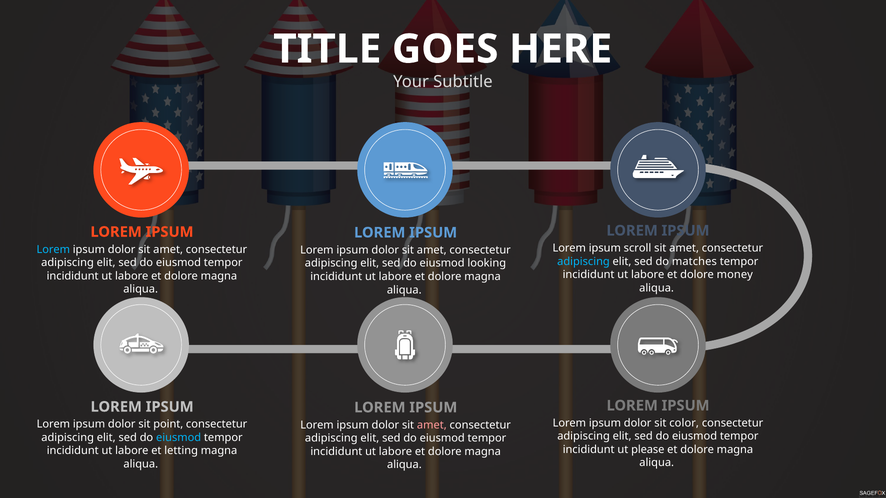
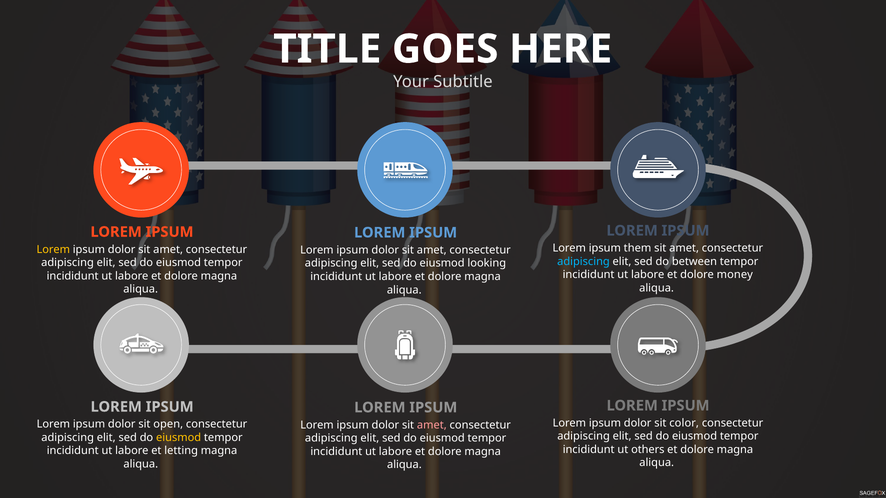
scroll: scroll -> them (637, 248)
Lorem colour: light blue -> yellow (53, 250)
matches: matches -> between (694, 262)
point: point -> open (168, 425)
eiusmod colour: light blue -> yellow (179, 438)
please: please -> others (648, 450)
